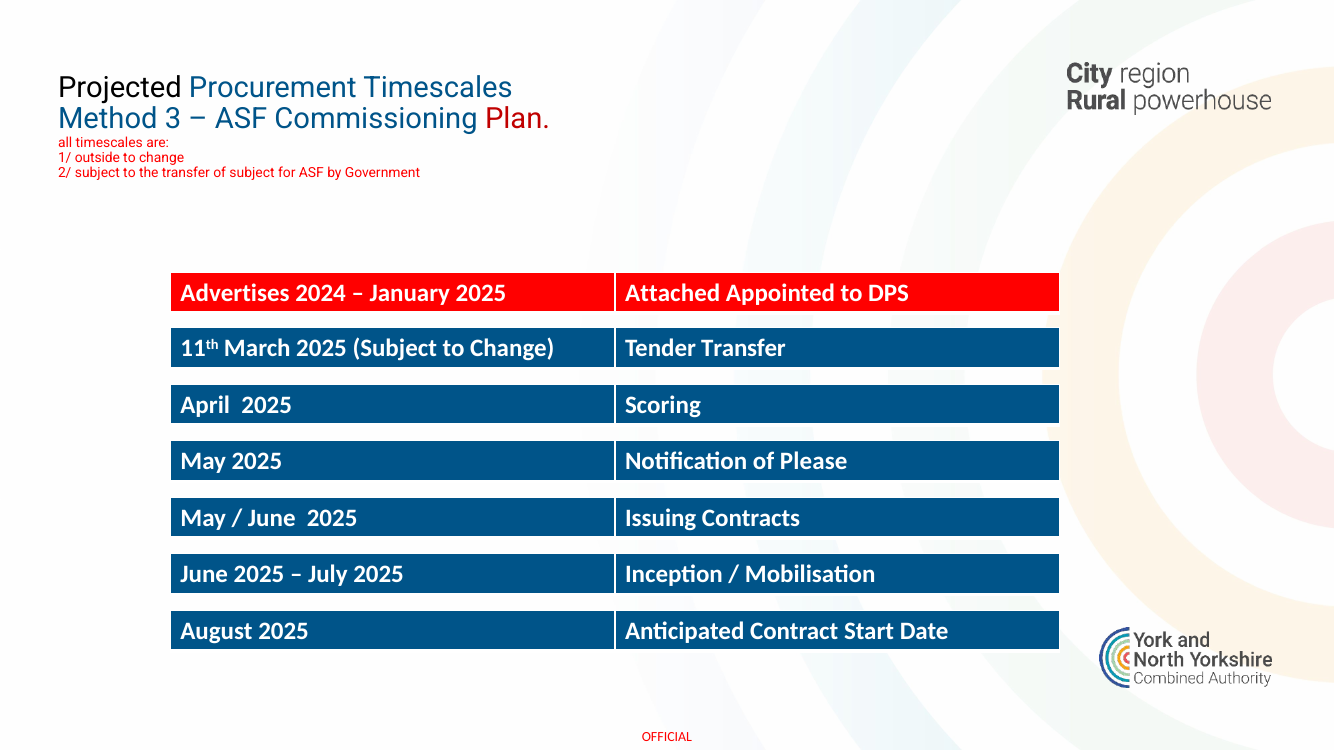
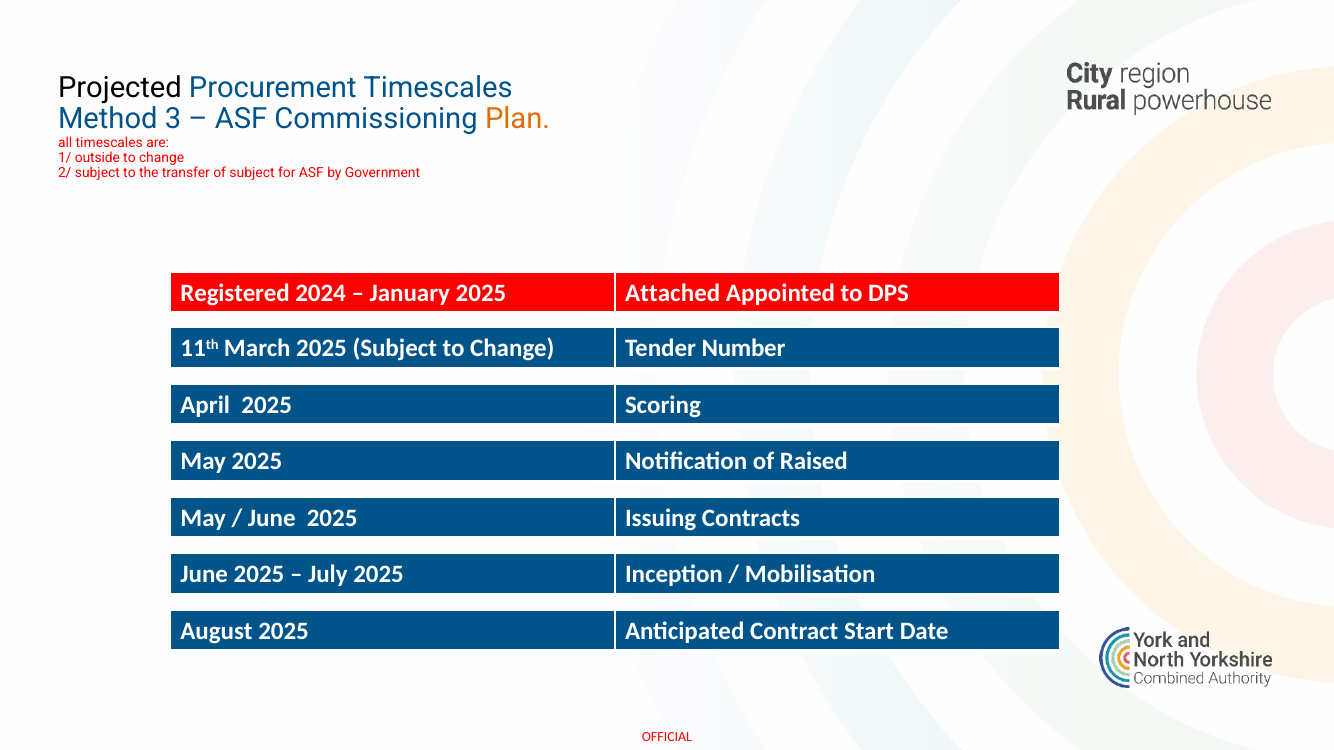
Plan colour: red -> orange (518, 119)
Advertises: Advertises -> Registered (235, 293)
Tender Transfer: Transfer -> Number (744, 349)
Please: Please -> Raised (814, 462)
